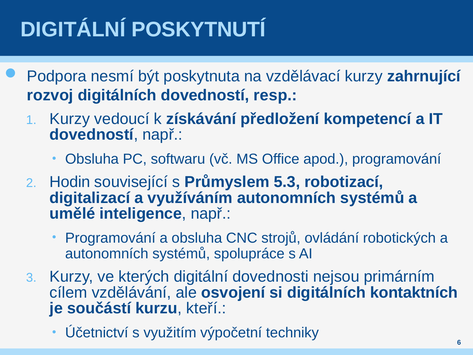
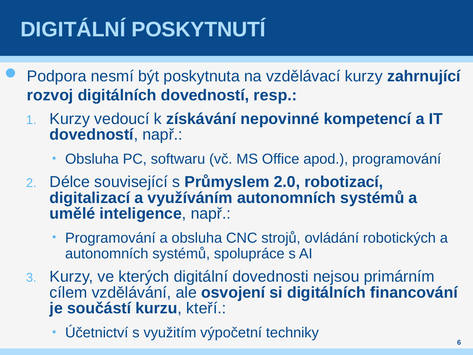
předložení: předložení -> nepovinné (280, 119)
Hodin: Hodin -> Délce (70, 182)
5.3: 5.3 -> 2.0 (287, 182)
kontaktních: kontaktních -> financování (414, 292)
